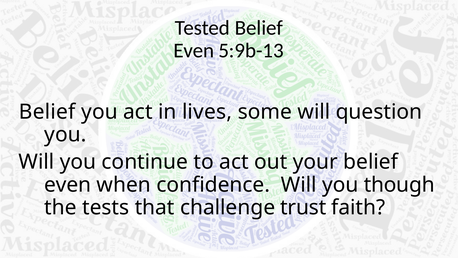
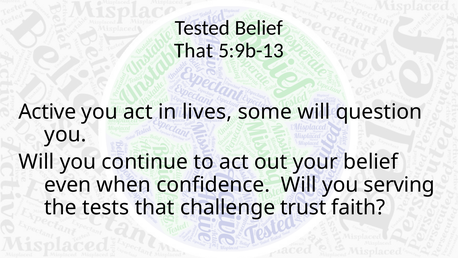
Even: Even -> That (194, 50)
Belief: Belief -> Active (47, 112)
though: though -> serving (399, 184)
